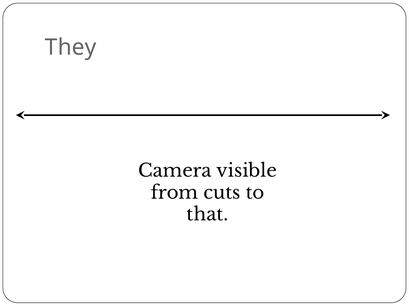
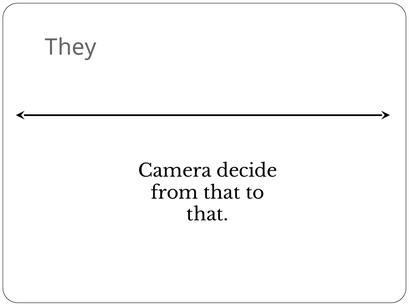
visible: visible -> decide (247, 171)
from cuts: cuts -> that (222, 193)
